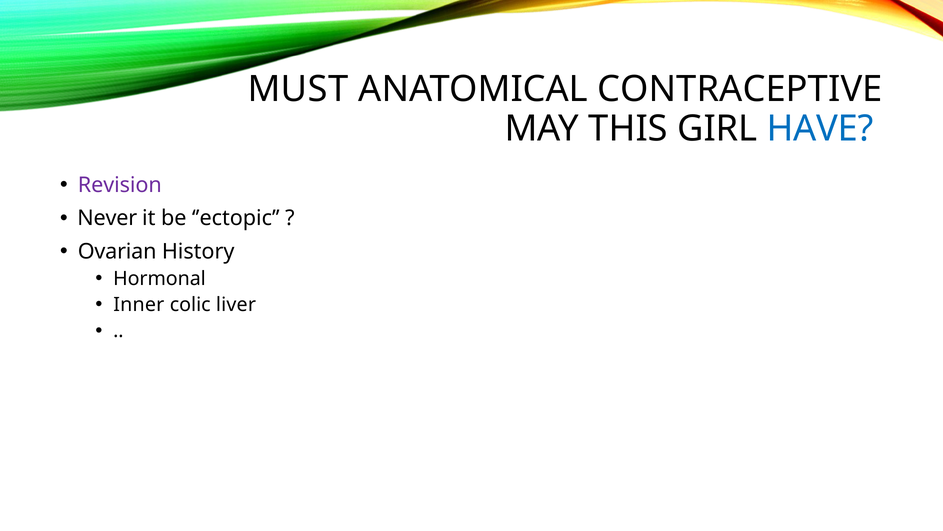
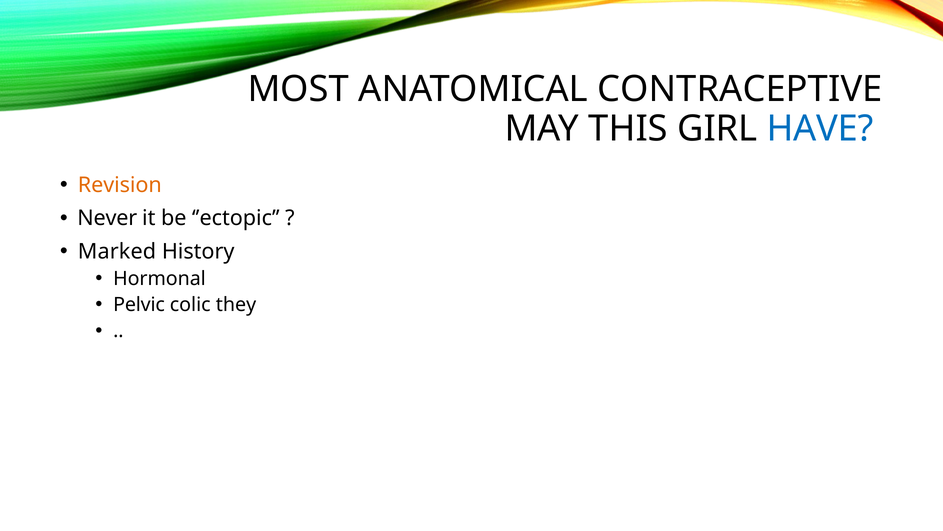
MUST: MUST -> MOST (298, 89)
Revision colour: purple -> orange (120, 185)
Ovarian: Ovarian -> Marked (117, 251)
Inner: Inner -> Pelvic (139, 304)
liver: liver -> they (236, 304)
